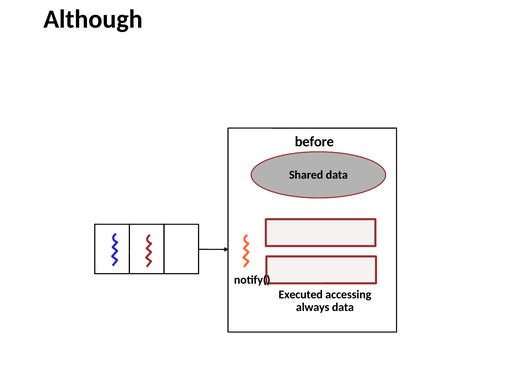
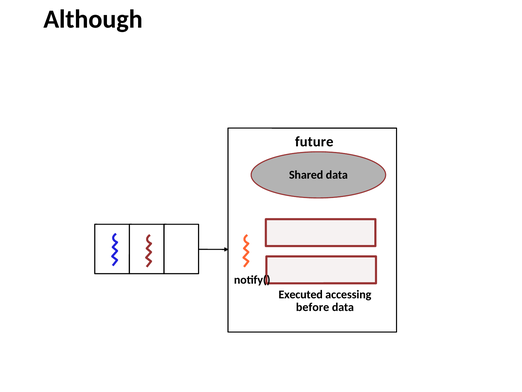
before: before -> future (314, 141)
always: always -> before (313, 307)
